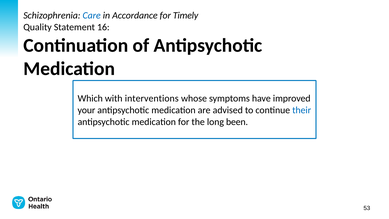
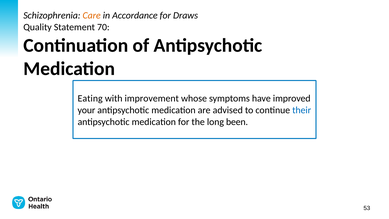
Care colour: blue -> orange (92, 15)
Timely: Timely -> Draws (186, 15)
16: 16 -> 70 (103, 27)
Which: Which -> Eating (90, 98)
interventions: interventions -> improvement (152, 98)
